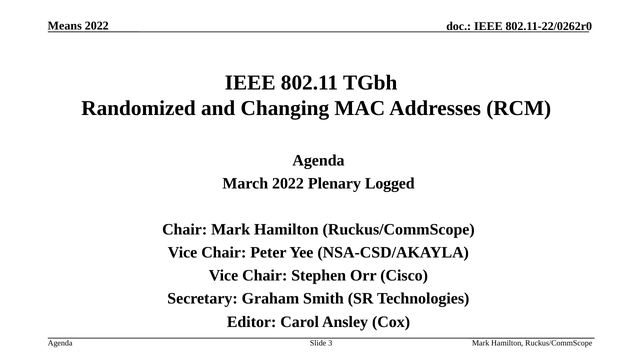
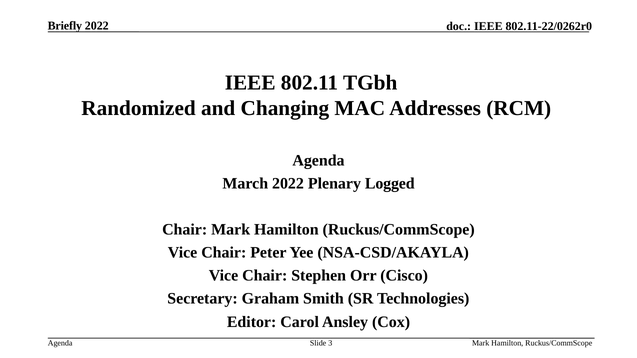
Means: Means -> Briefly (65, 26)
